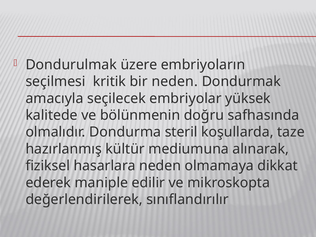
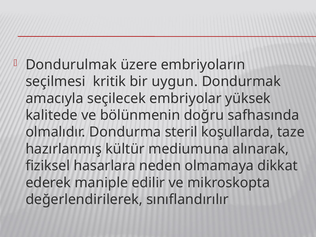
bir neden: neden -> uygun (175, 82)
